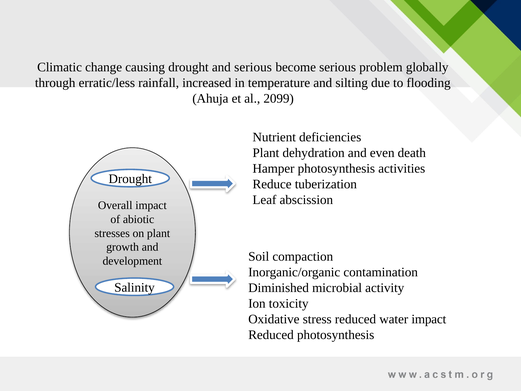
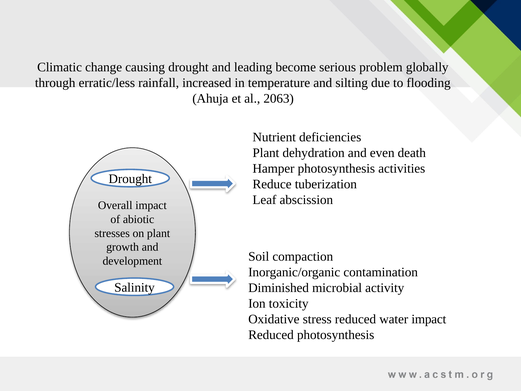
and serious: serious -> leading (253, 67)
2099: 2099 -> 2063 (279, 98)
